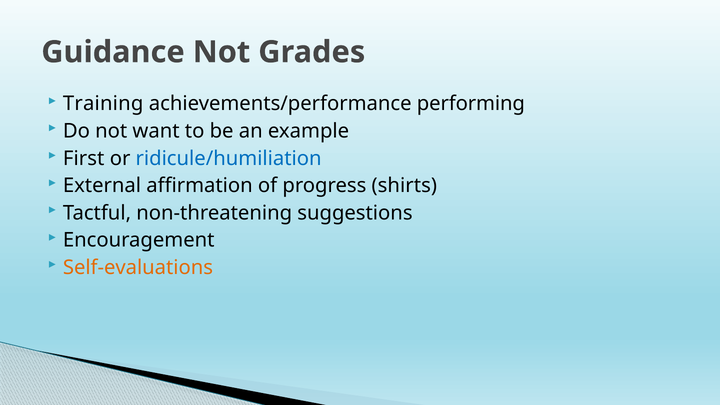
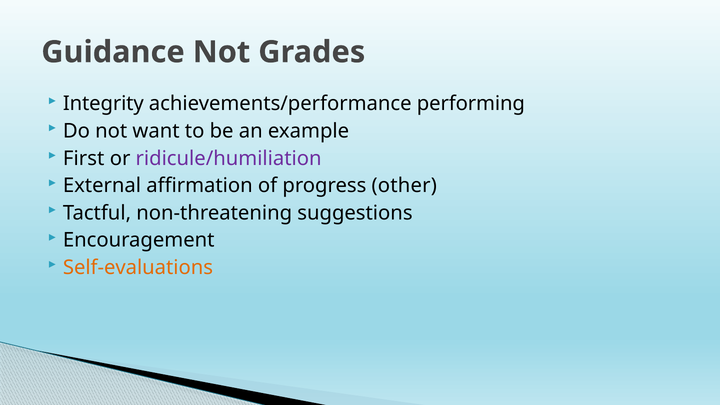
Training: Training -> Integrity (103, 104)
ridicule/humiliation colour: blue -> purple (229, 158)
shirts: shirts -> other (404, 186)
